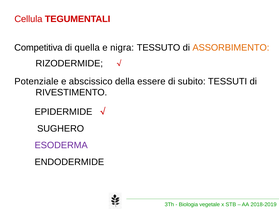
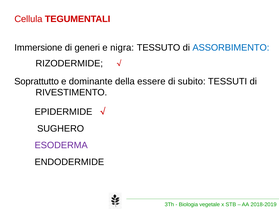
Competitiva: Competitiva -> Immersione (38, 48)
quella: quella -> generi (87, 48)
ASSORBIMENTO colour: orange -> blue (231, 48)
Potenziale: Potenziale -> Soprattutto (37, 81)
abscissico: abscissico -> dominante (91, 81)
